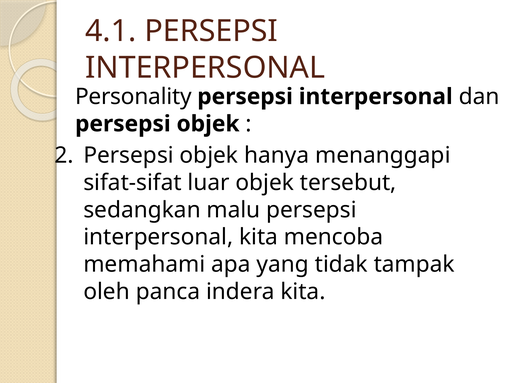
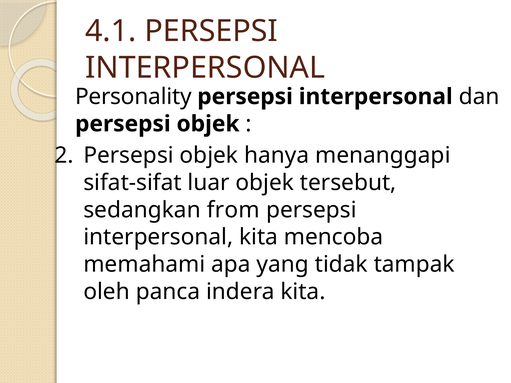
malu: malu -> from (233, 210)
